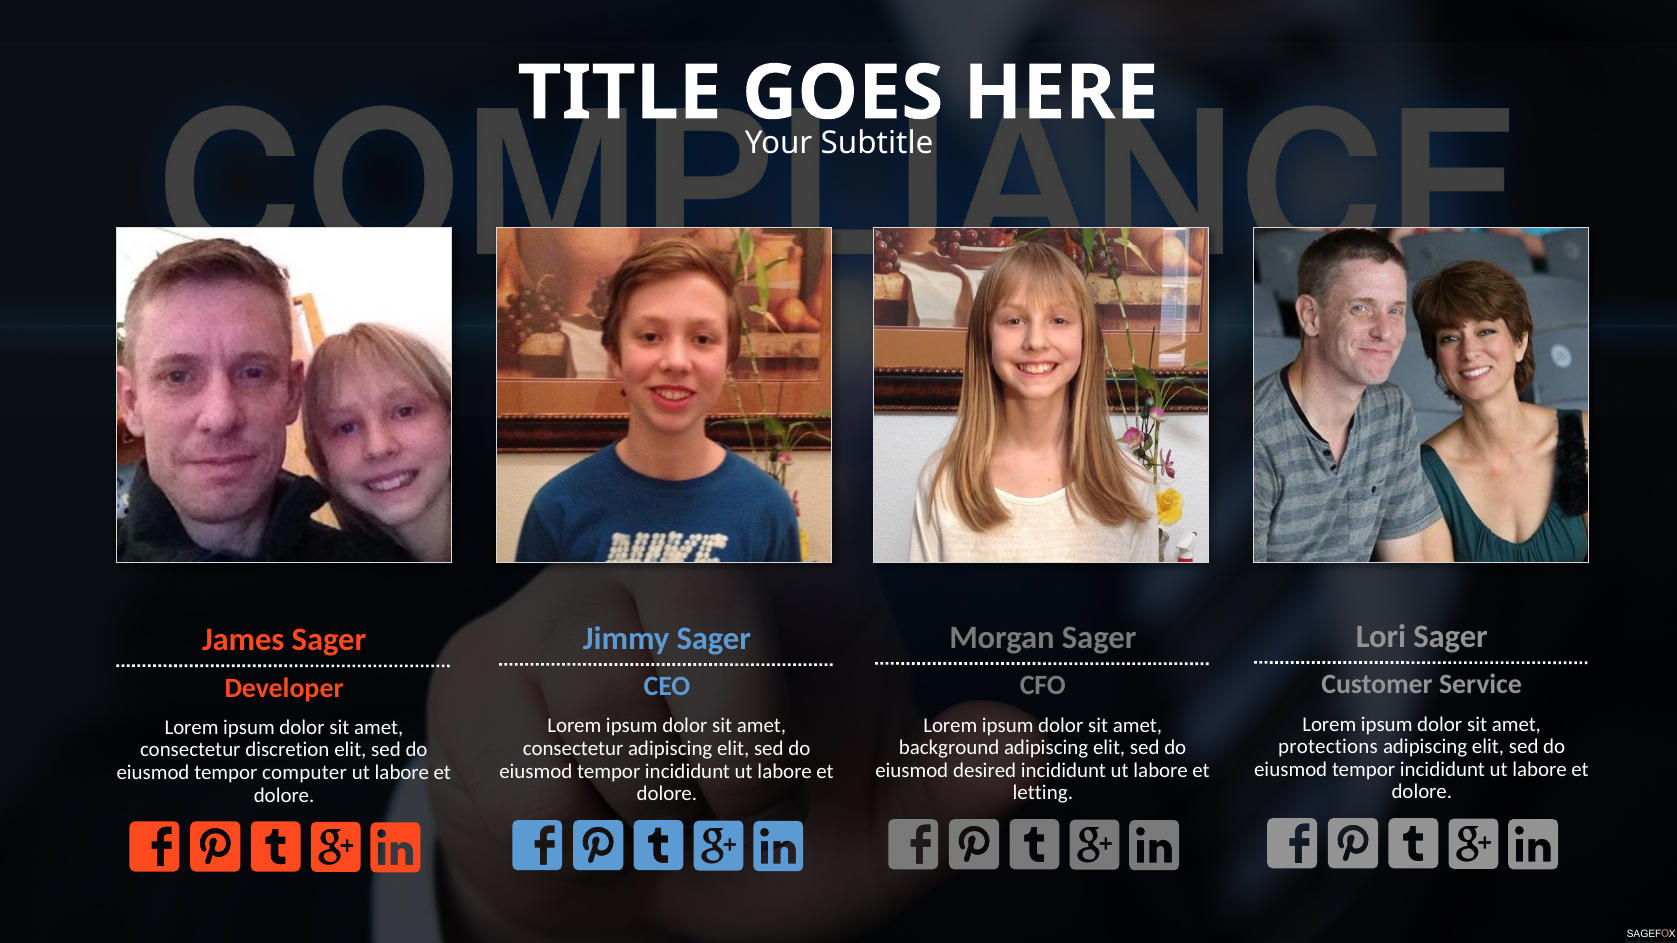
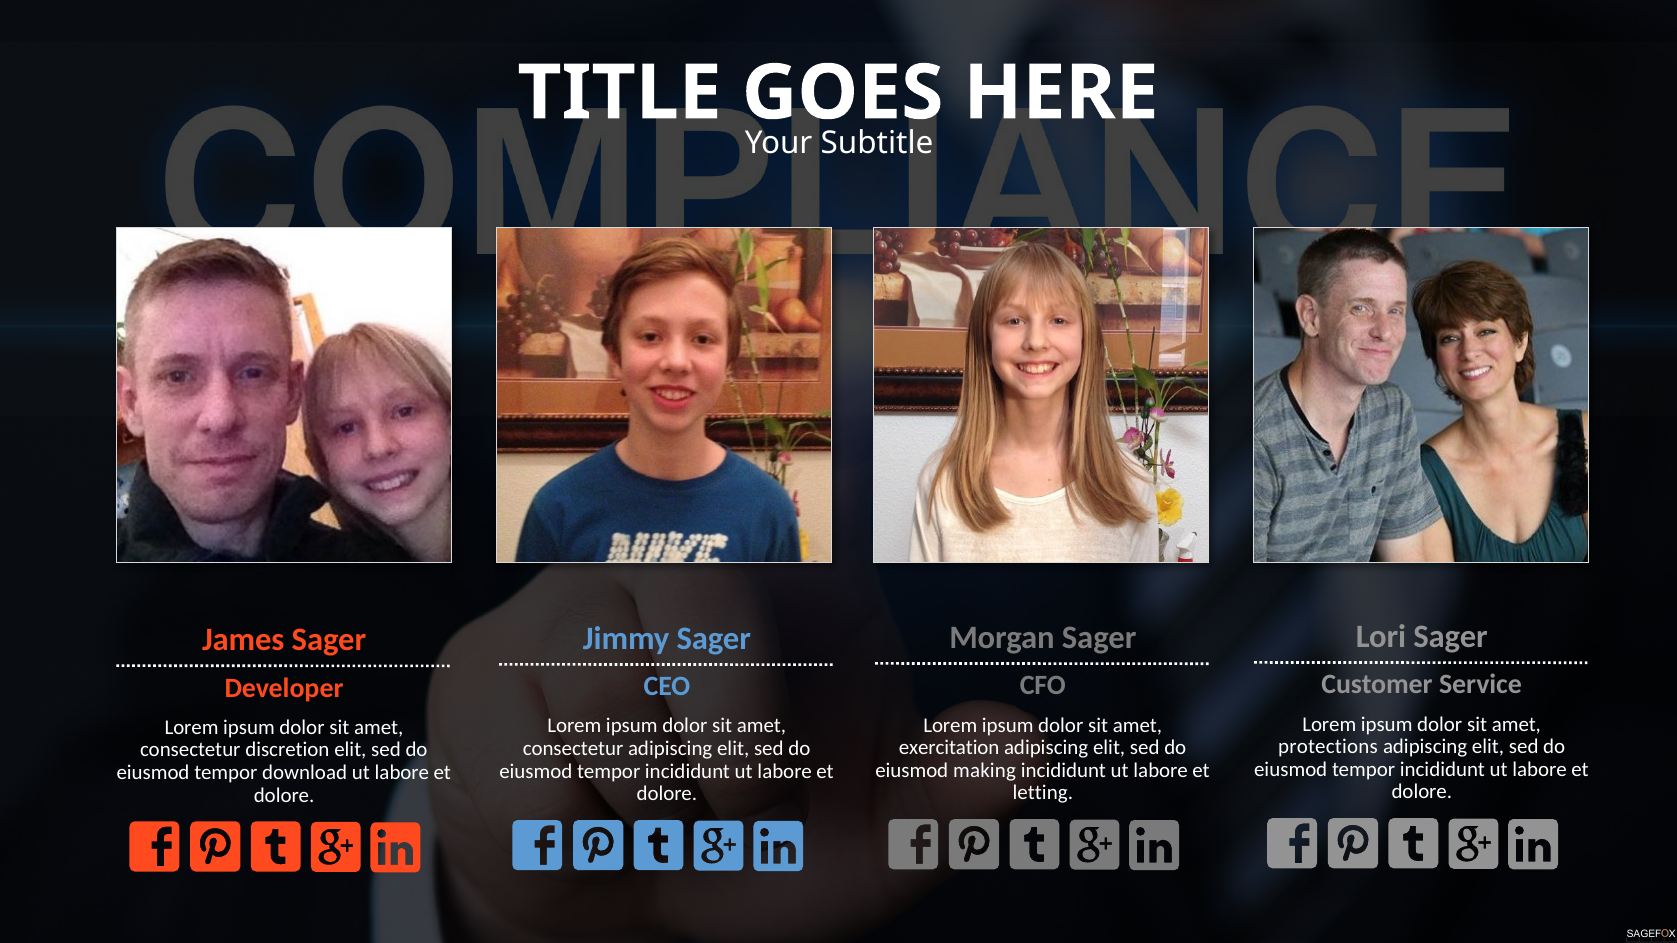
background: background -> exercitation (949, 748)
desired: desired -> making (985, 771)
computer: computer -> download (305, 773)
